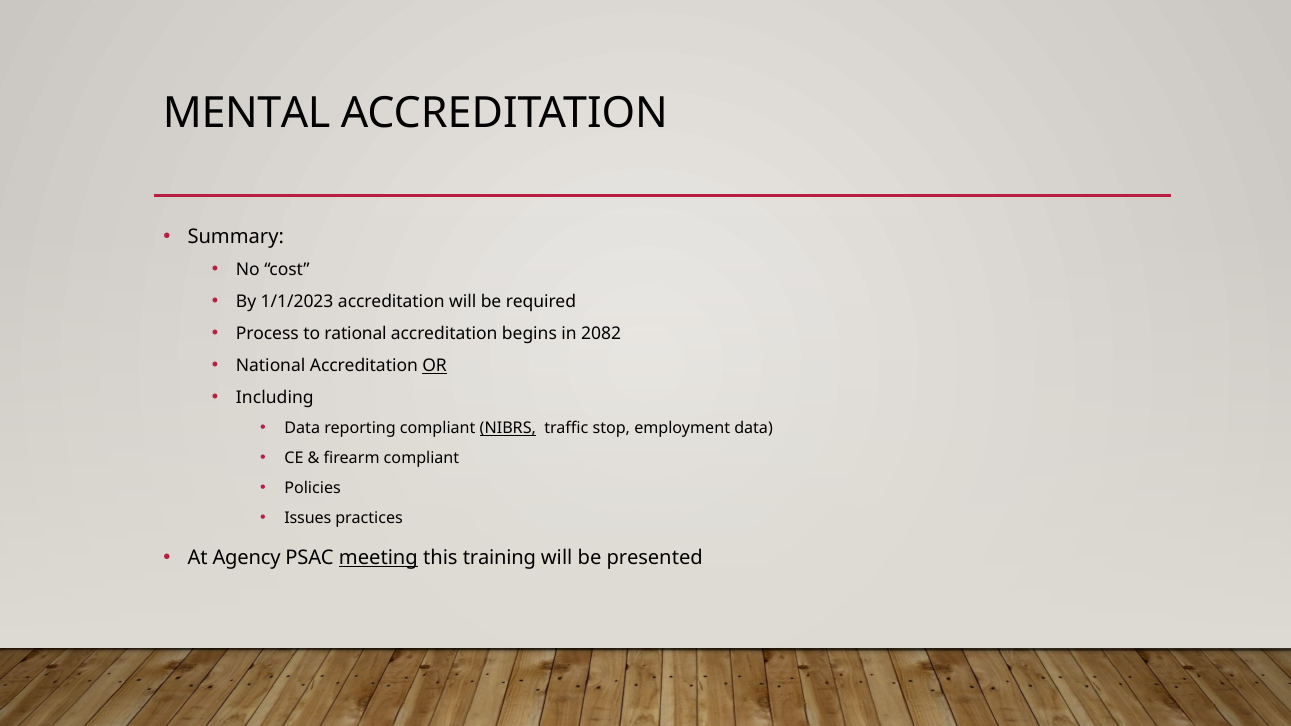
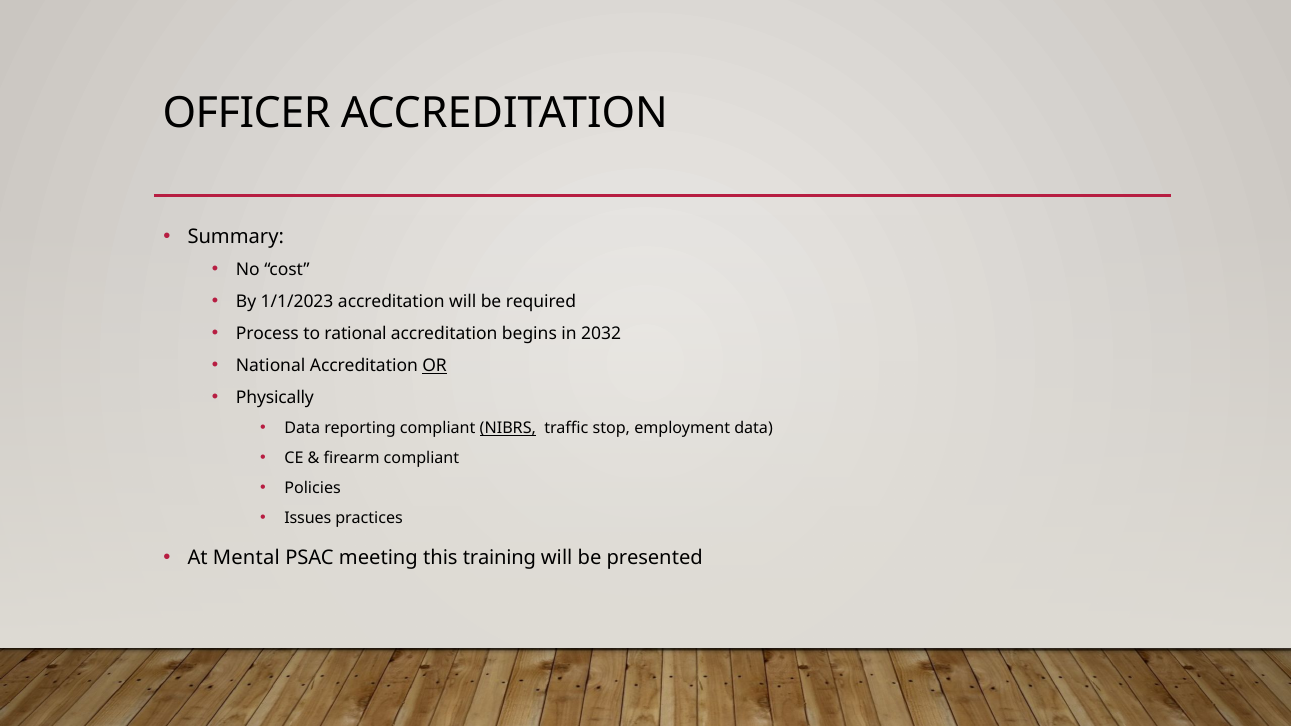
MENTAL: MENTAL -> OFFICER (247, 113)
2082: 2082 -> 2032 (601, 334)
Including: Including -> Physically (275, 398)
Agency: Agency -> Mental (246, 558)
meeting underline: present -> none (378, 558)
